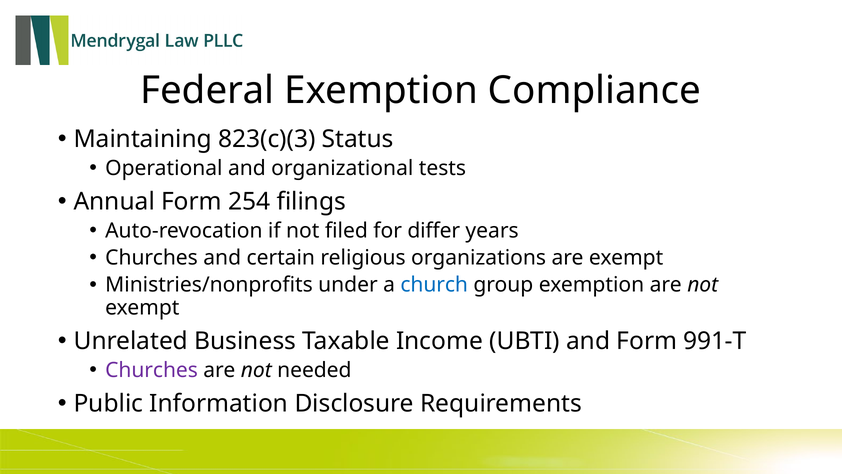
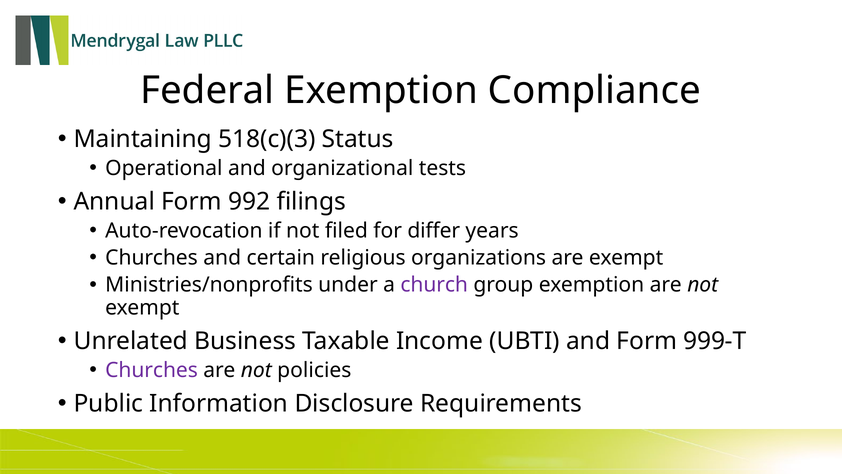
823(c)(3: 823(c)(3 -> 518(c)(3 (267, 139)
254: 254 -> 992 (249, 202)
church colour: blue -> purple (434, 285)
991-T: 991-T -> 999-T (715, 341)
needed: needed -> policies (314, 370)
